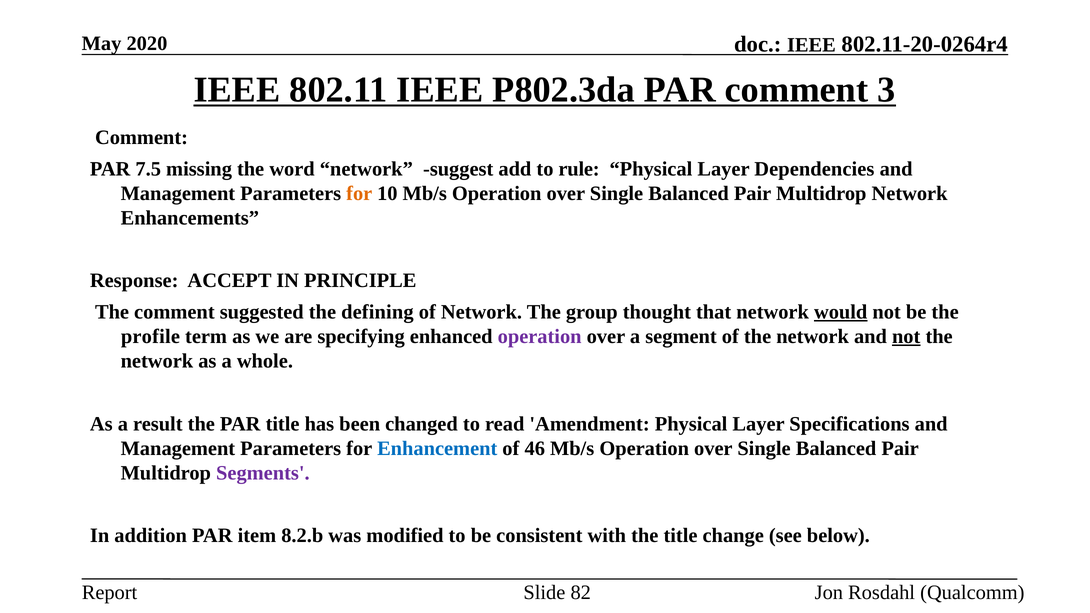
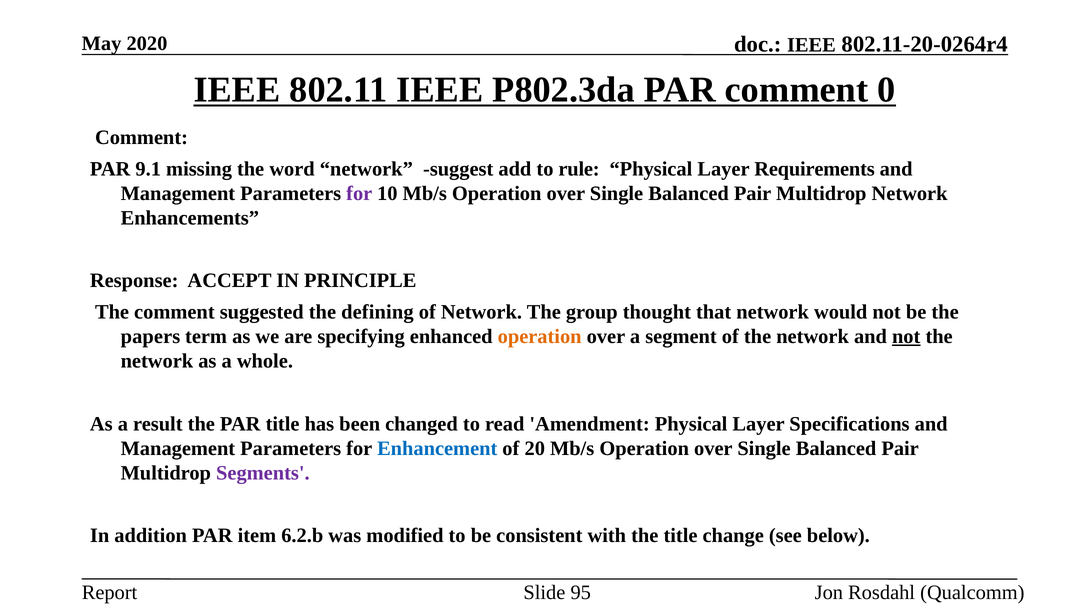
3: 3 -> 0 (886, 90)
7.5: 7.5 -> 9.1 (148, 169)
Dependencies: Dependencies -> Requirements (815, 169)
for colour: orange -> purple (359, 194)
would underline: present -> none (841, 312)
profile: profile -> papers (150, 337)
operation colour: purple -> orange (540, 337)
46: 46 -> 20 (535, 448)
8.2.b: 8.2.b -> 6.2.b (302, 536)
82: 82 -> 95 (581, 593)
